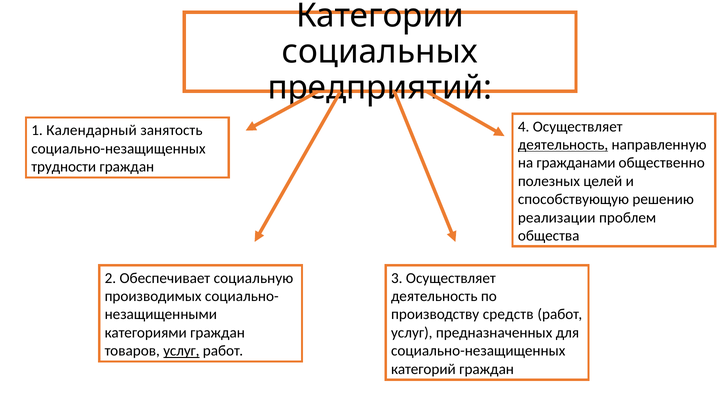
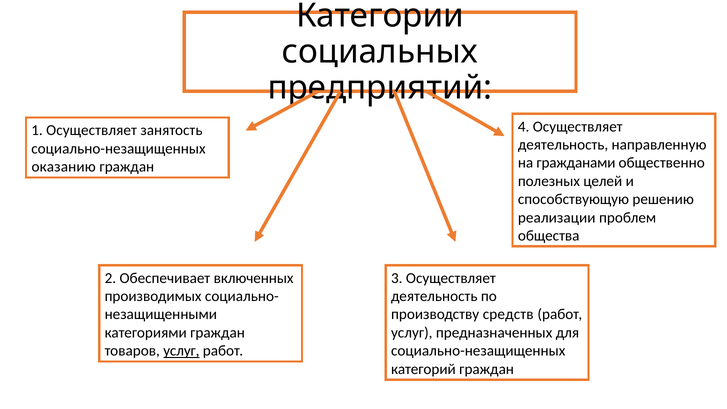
1 Календарный: Календарный -> Осуществляет (92, 130)
деятельность underline: present -> none (563, 145)
трудности: трудности -> оказанию (64, 167)
социальную: социальную -> включенных (254, 278)
